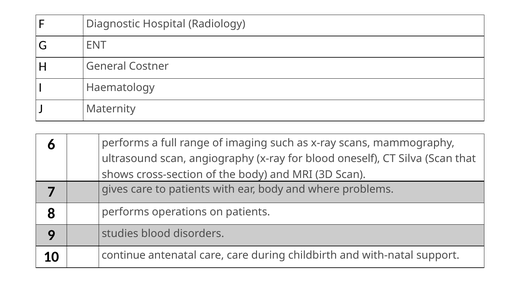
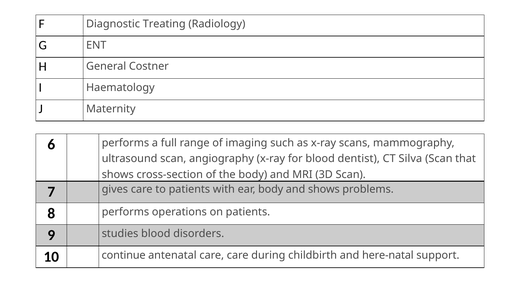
Hospital: Hospital -> Treating (164, 24)
oneself: oneself -> dentist (359, 159)
and where: where -> shows (324, 190)
with-natal: with-natal -> here-natal (388, 256)
